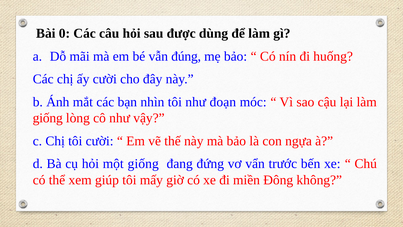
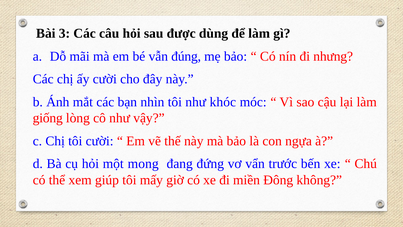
0: 0 -> 3 (64, 33)
huống: huống -> nhưng (333, 56)
đoạn: đoạn -> khóc (223, 102)
một giống: giống -> mong (143, 164)
